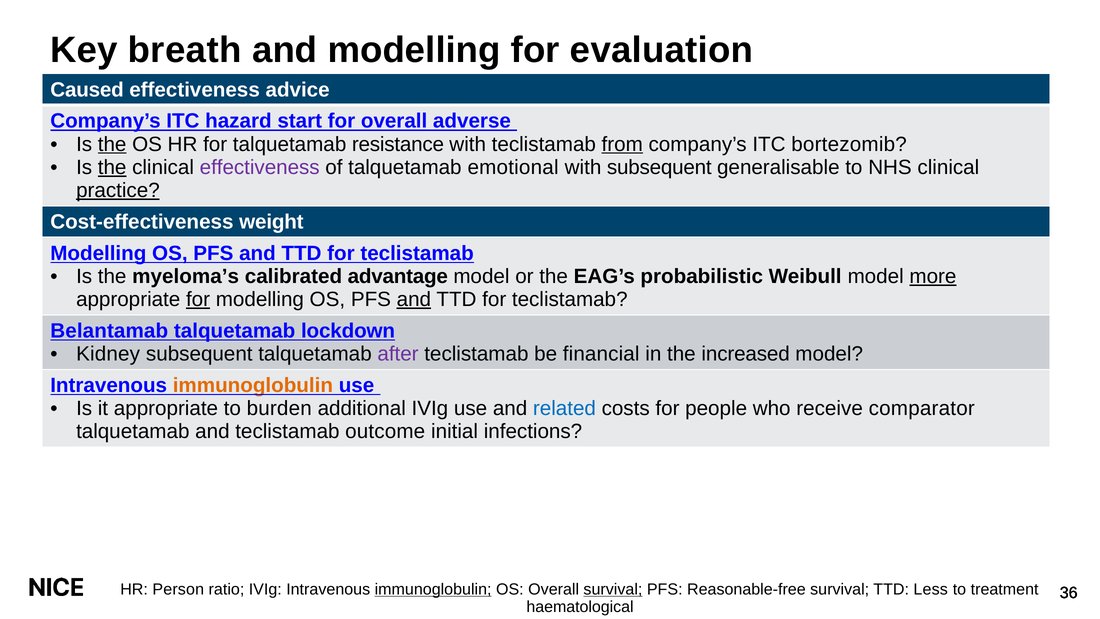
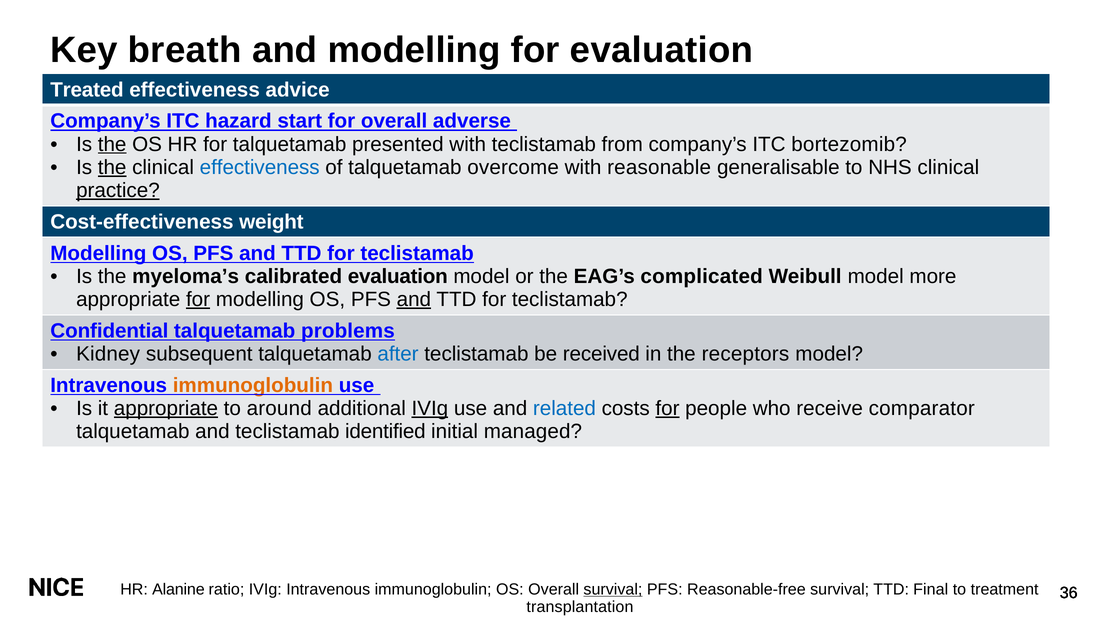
Caused: Caused -> Treated (87, 90)
resistance: resistance -> presented (398, 144)
from underline: present -> none (622, 144)
effectiveness colour: purple -> blue (260, 167)
emotional: emotional -> overcome (513, 167)
with subsequent: subsequent -> reasonable (659, 167)
calibrated advantage: advantage -> evaluation (398, 276)
probabilistic: probabilistic -> complicated (702, 276)
more underline: present -> none (933, 276)
Belantamab: Belantamab -> Confidential (109, 331)
lockdown: lockdown -> problems (348, 331)
after colour: purple -> blue (398, 354)
financial: financial -> received (601, 354)
increased: increased -> receptors (745, 354)
appropriate underline: none -> present (166, 408)
burden: burden -> around (279, 408)
IVIg underline: none -> present (430, 408)
for underline: none -> present (667, 408)
outcome: outcome -> identified (385, 431)
infections: infections -> managed (533, 431)
Person: Person -> Alanine (178, 589)
immunoglobulin underline: present -> none (433, 589)
Less: Less -> Final (931, 589)
haematological: haematological -> transplantation (580, 606)
